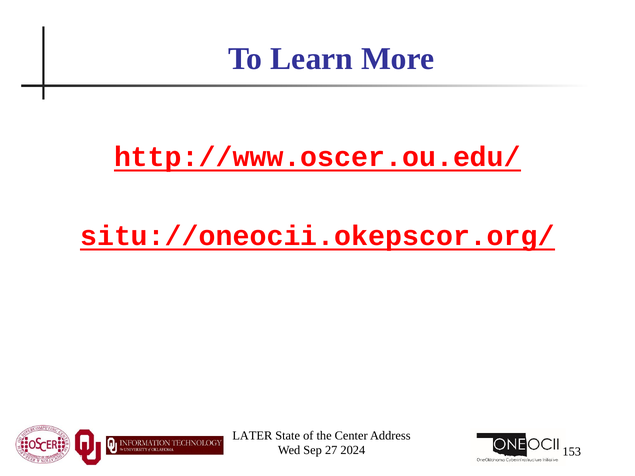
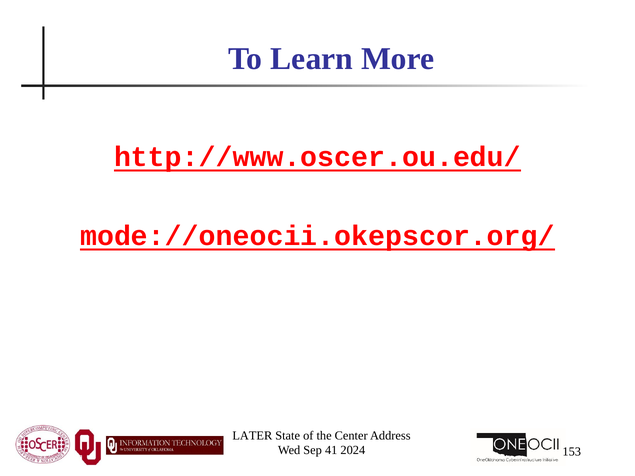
situ://oneocii.okepscor.org/: situ://oneocii.okepscor.org/ -> mode://oneocii.okepscor.org/ (317, 236)
27: 27 -> 41 (331, 451)
